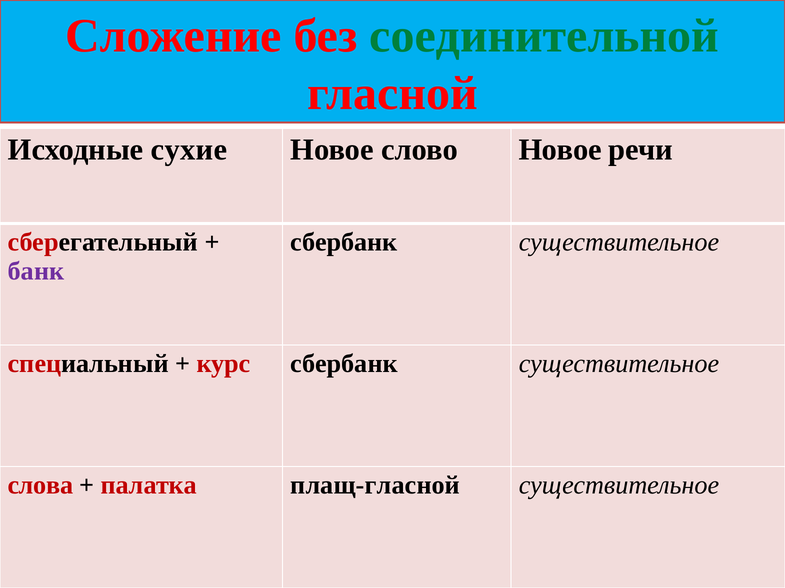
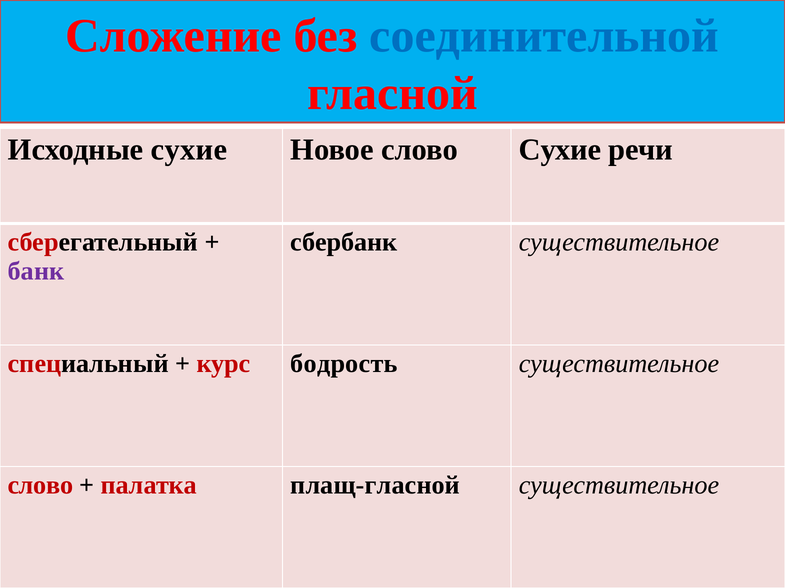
соединительной colour: green -> blue (544, 36)
слово Новое: Новое -> Сухие (560, 150)
курс сбербанк: сбербанк -> бодрость (344, 364)
слова: слова -> слово (40, 486)
